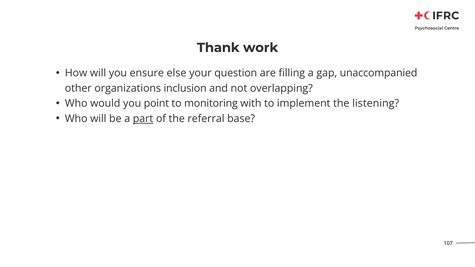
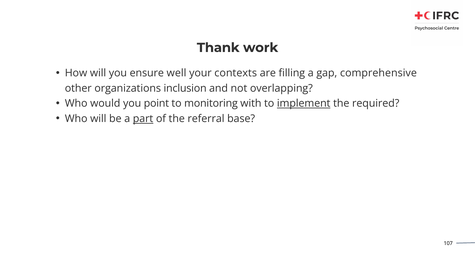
else: else -> well (177, 73)
question: question -> contexts (236, 73)
unaccompanied: unaccompanied -> comprehensive (378, 73)
implement underline: none -> present (304, 104)
listening: listening -> required (376, 104)
